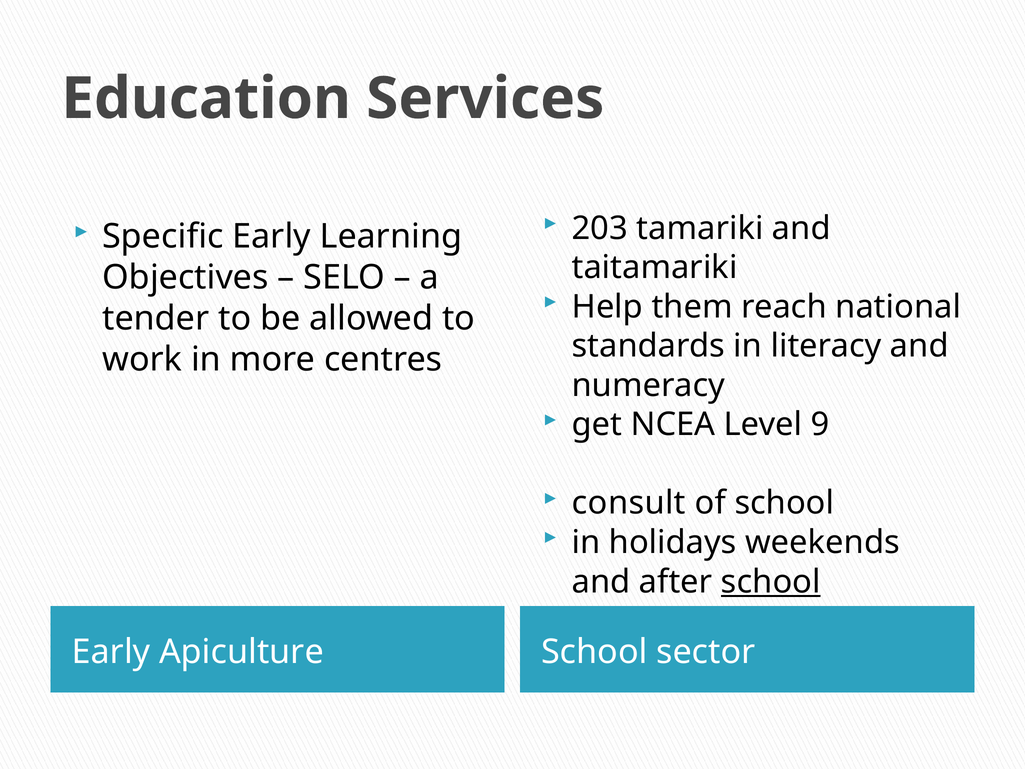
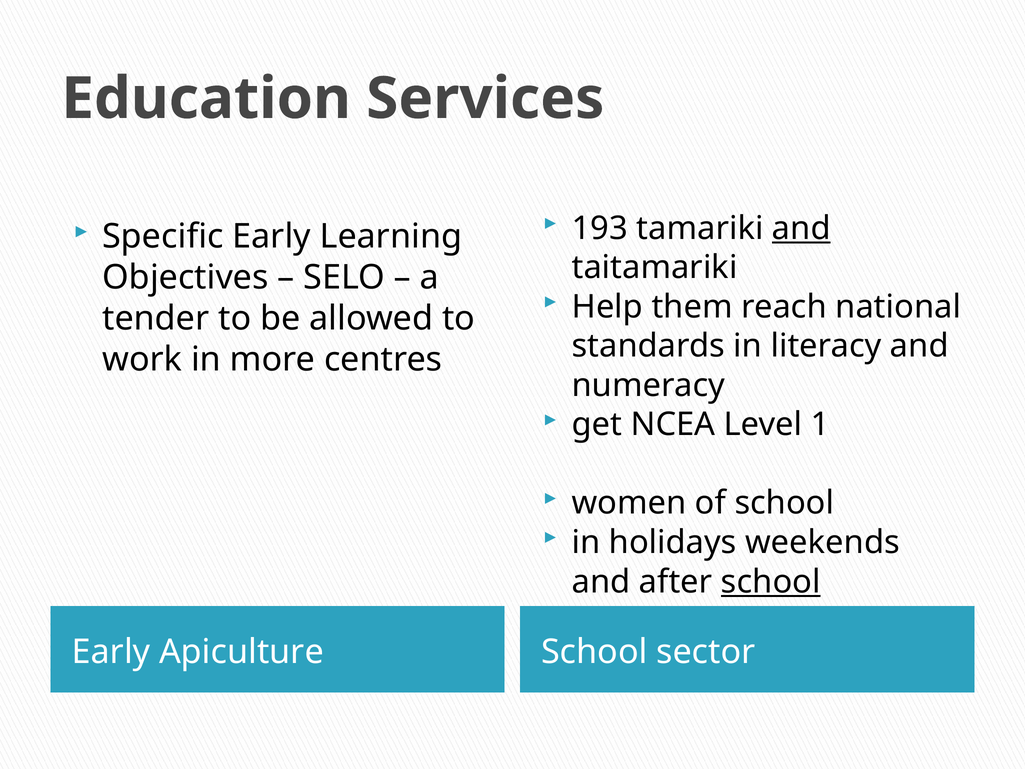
203: 203 -> 193 (600, 228)
and underline: none -> present (801, 228)
9: 9 -> 1 (820, 424)
consult: consult -> women (629, 503)
